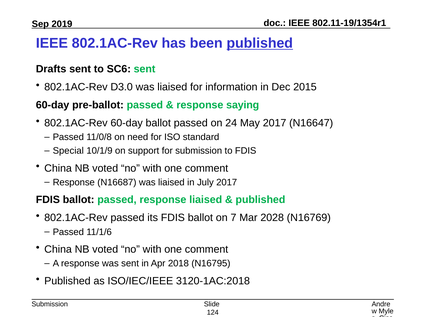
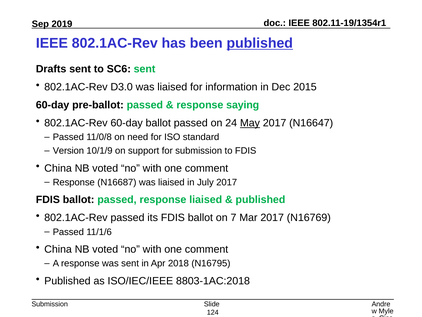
May underline: none -> present (250, 123)
Special: Special -> Version (68, 151)
Mar 2028: 2028 -> 2017 (272, 217)
3120-1AC:2018: 3120-1AC:2018 -> 8803-1AC:2018 (213, 280)
